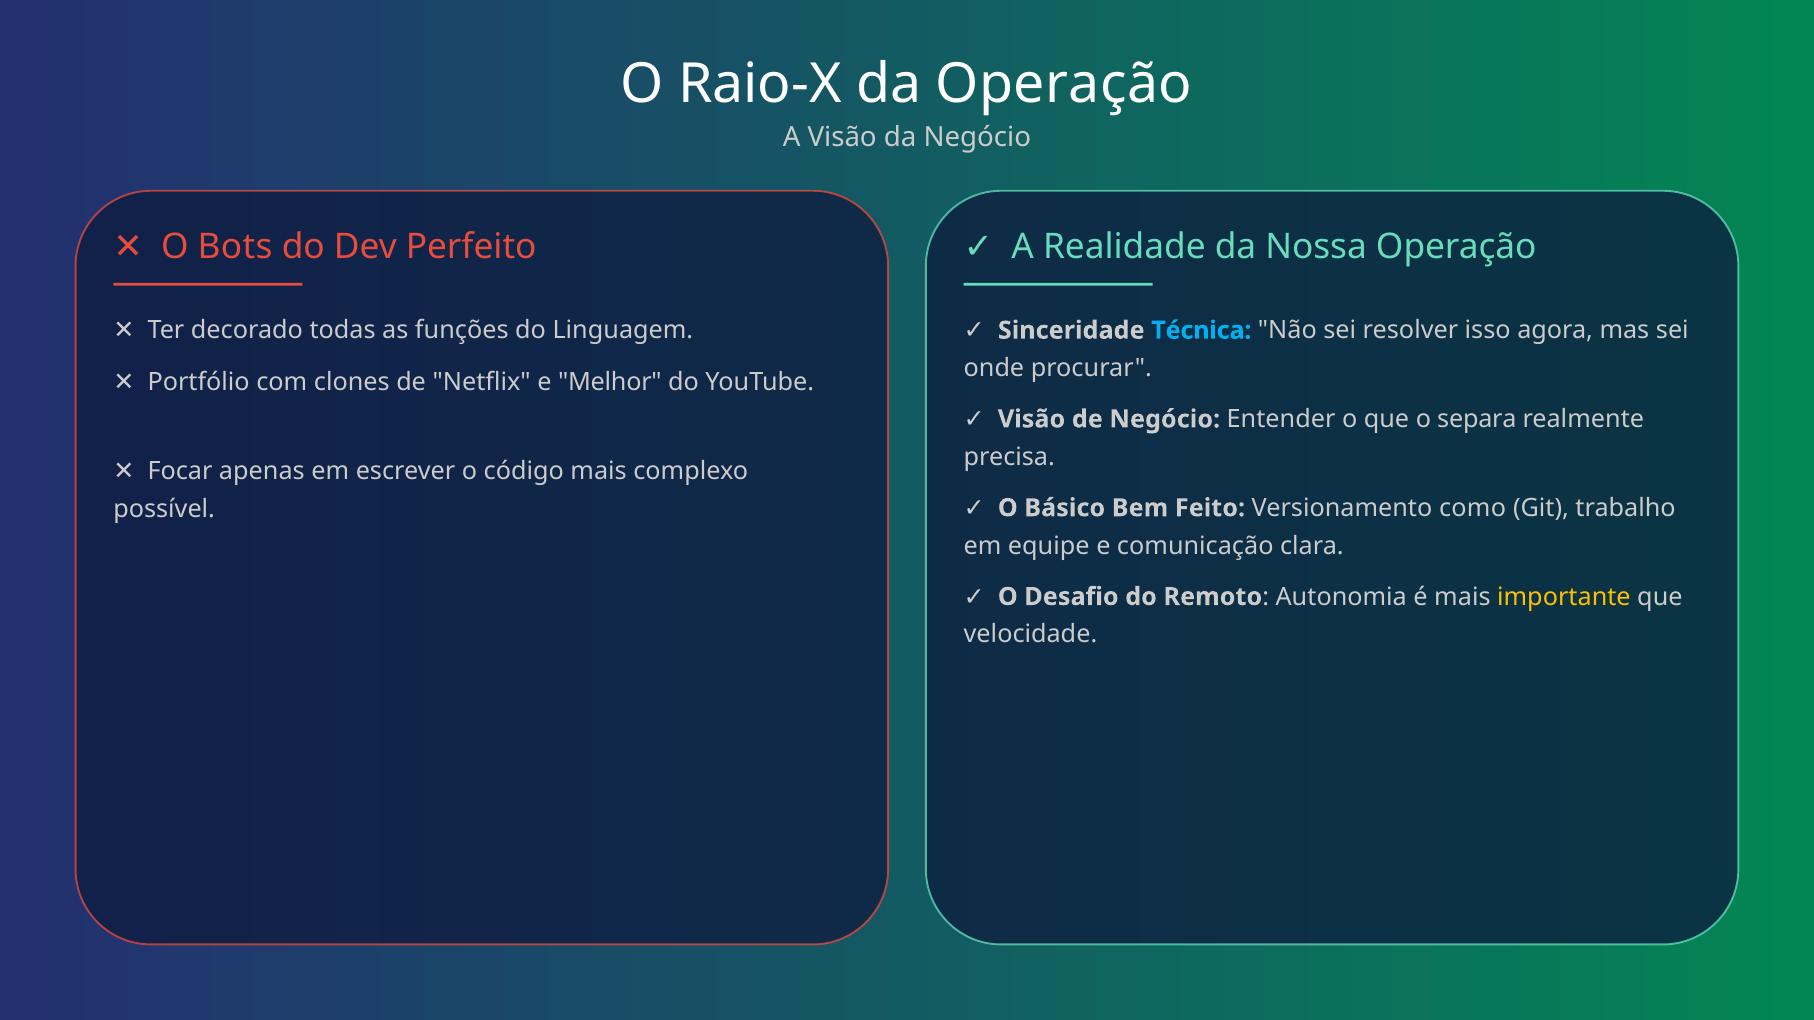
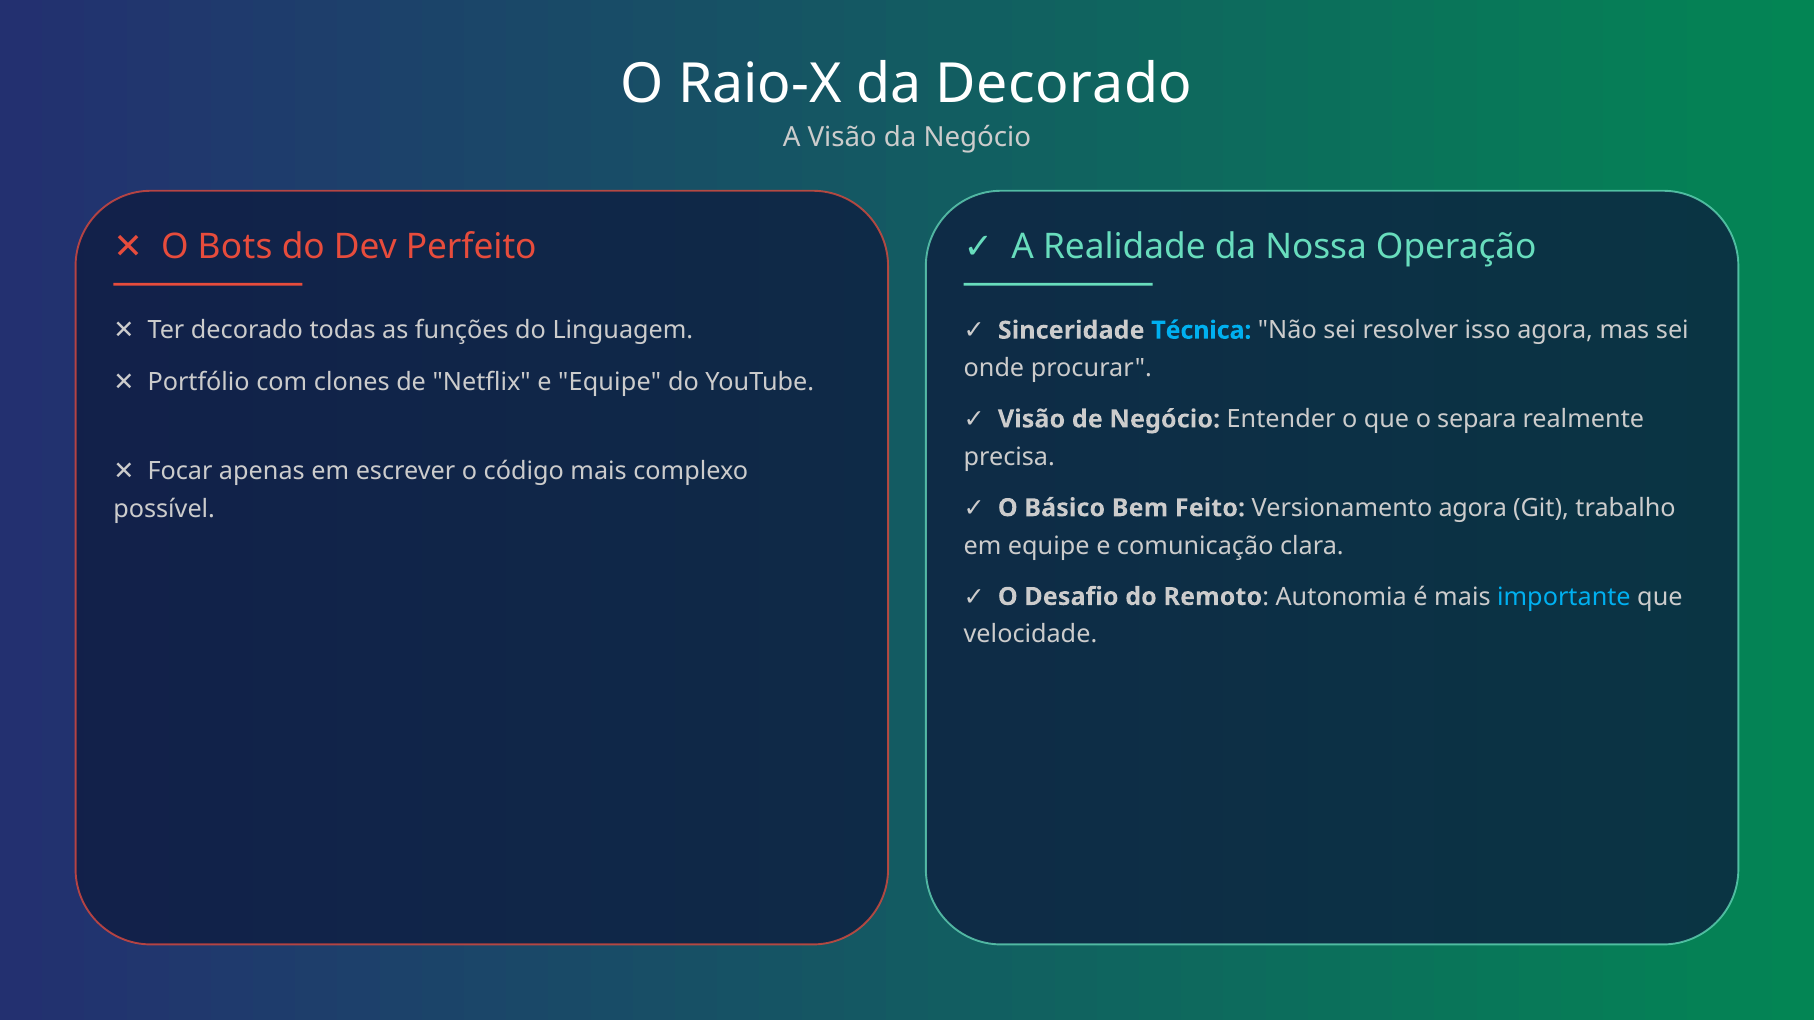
da Operação: Operação -> Decorado (1064, 84)
e Melhor: Melhor -> Equipe (610, 382)
Versionamento como: como -> agora (1473, 508)
importante colour: yellow -> light blue (1564, 597)
